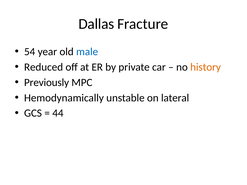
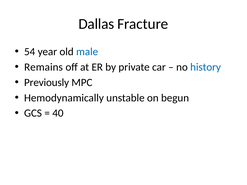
Reduced: Reduced -> Remains (44, 67)
history colour: orange -> blue (206, 67)
lateral: lateral -> begun (175, 98)
44: 44 -> 40 (58, 113)
